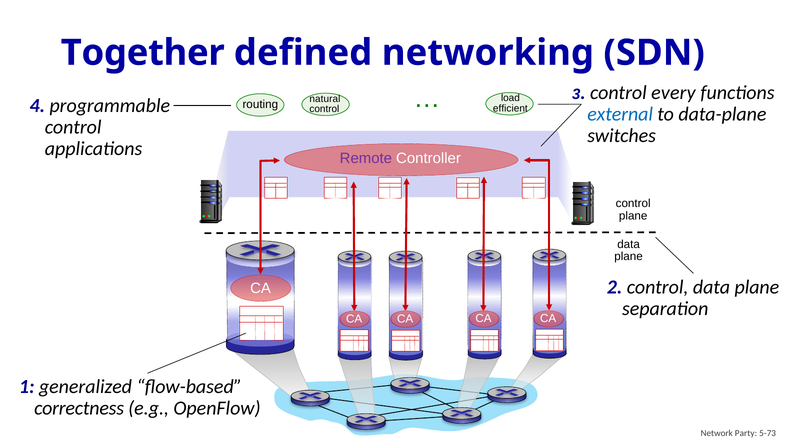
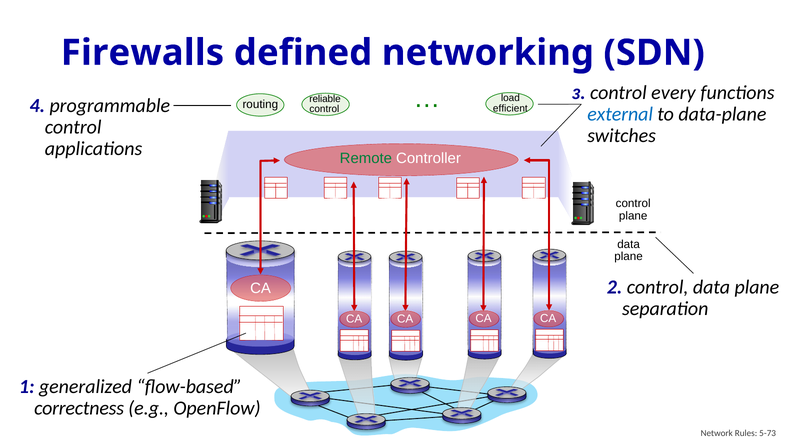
Together: Together -> Firewalls (142, 53)
natural: natural -> reliable (325, 99)
Remote colour: purple -> green (366, 158)
Party: Party -> Rules (746, 434)
